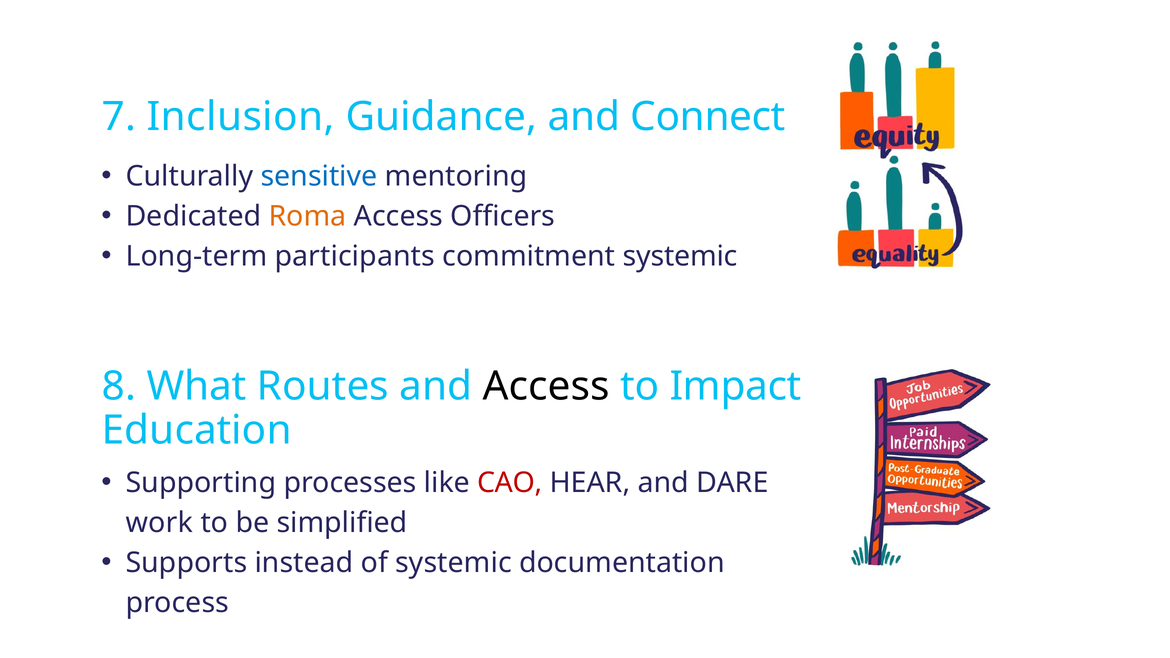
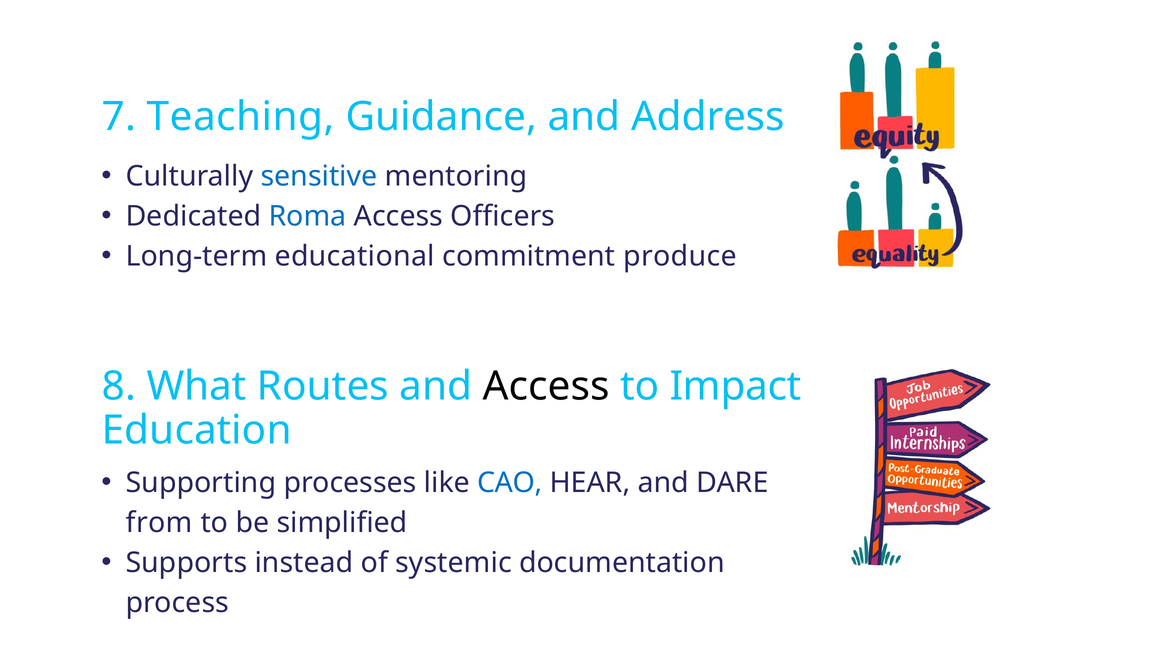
Inclusion: Inclusion -> Teaching (241, 117)
Connect: Connect -> Address (708, 117)
Roma colour: orange -> blue (308, 216)
participants: participants -> educational (355, 257)
commitment systemic: systemic -> produce (680, 257)
CAO colour: red -> blue (510, 483)
work: work -> from (159, 523)
